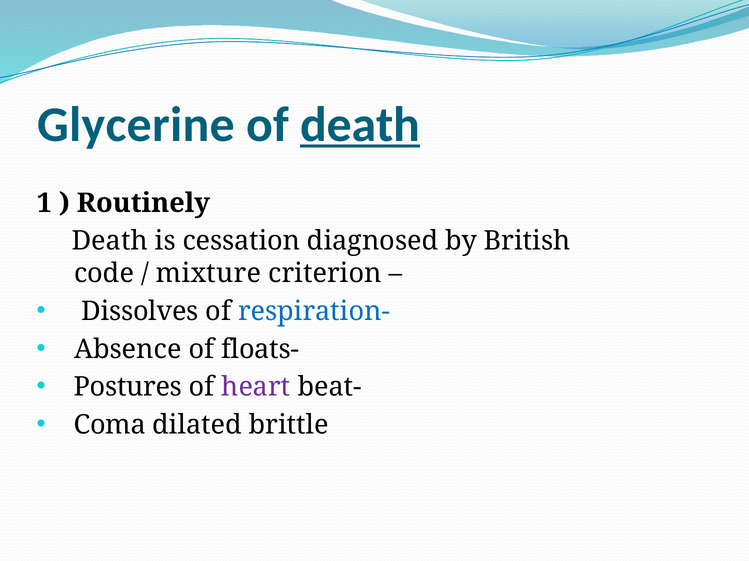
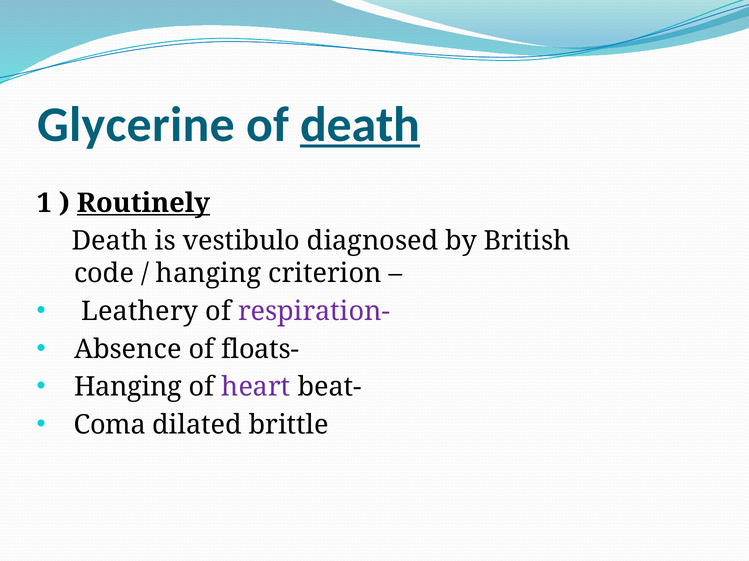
Routinely underline: none -> present (143, 203)
cessation: cessation -> vestibulo (241, 241)
mixture: mixture -> hanging (209, 274)
Dissolves: Dissolves -> Leathery (140, 312)
respiration- colour: blue -> purple (314, 312)
Postures: Postures -> Hanging (128, 387)
